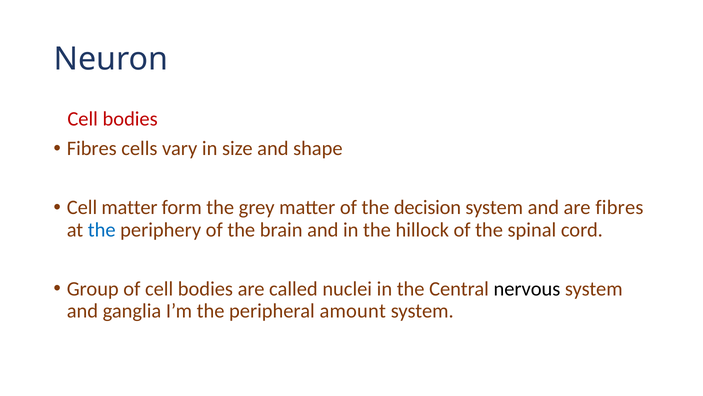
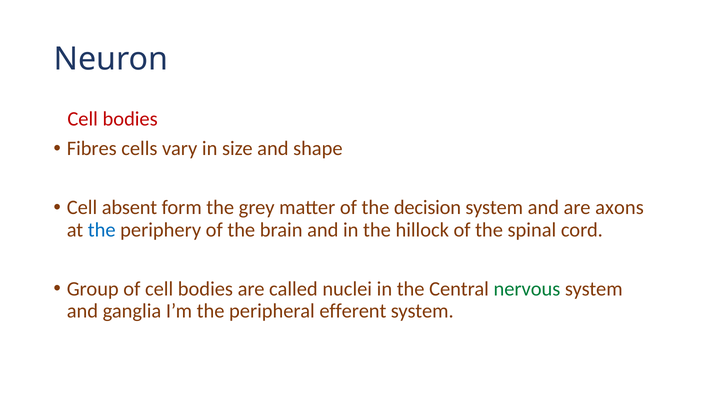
Cell matter: matter -> absent (130, 207)
are fibres: fibres -> axons (620, 207)
nervous colour: black -> green (527, 288)
amount: amount -> efferent (353, 311)
